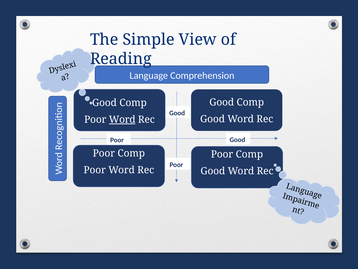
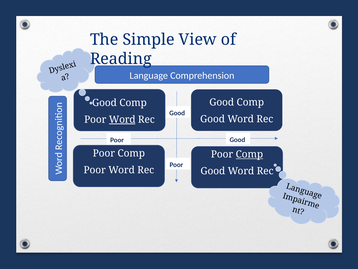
Comp underline: none -> present (249, 154)
